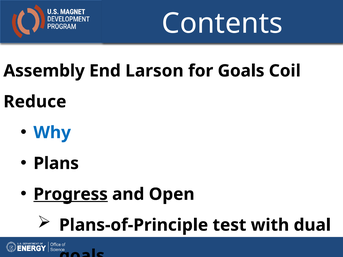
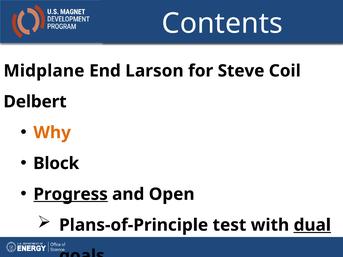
Assembly: Assembly -> Midplane (44, 71)
for Goals: Goals -> Steve (241, 71)
Reduce: Reduce -> Delbert (35, 102)
Why colour: blue -> orange (52, 133)
Plans: Plans -> Block (56, 164)
dual underline: none -> present (312, 225)
